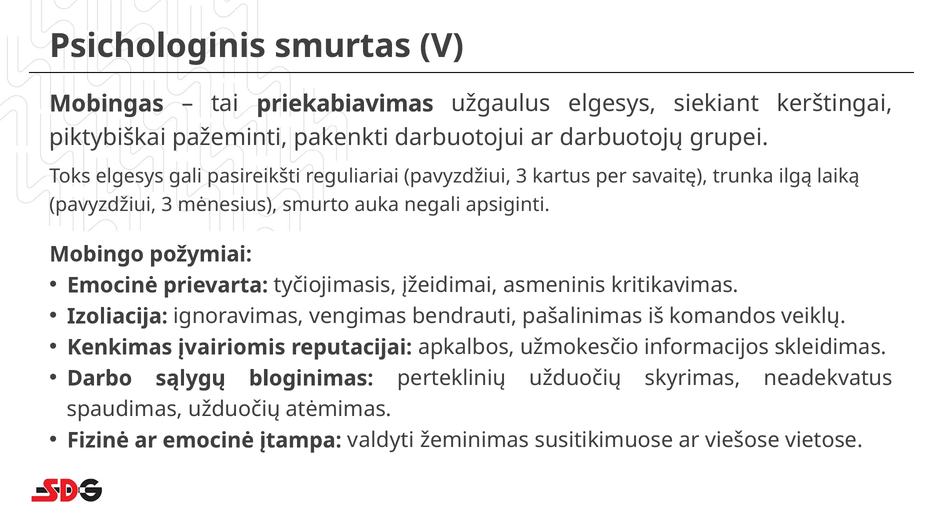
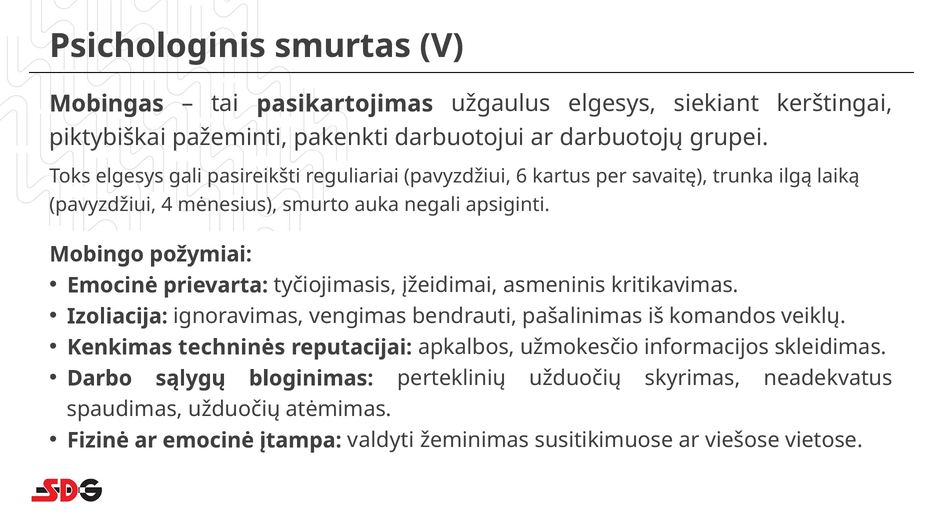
priekabiavimas: priekabiavimas -> pasikartojimas (345, 104)
reguliariai pavyzdžiui 3: 3 -> 6 (522, 176)
3: 3 -> 4 (167, 204)
įvairiomis: įvairiomis -> techninės (232, 347)
